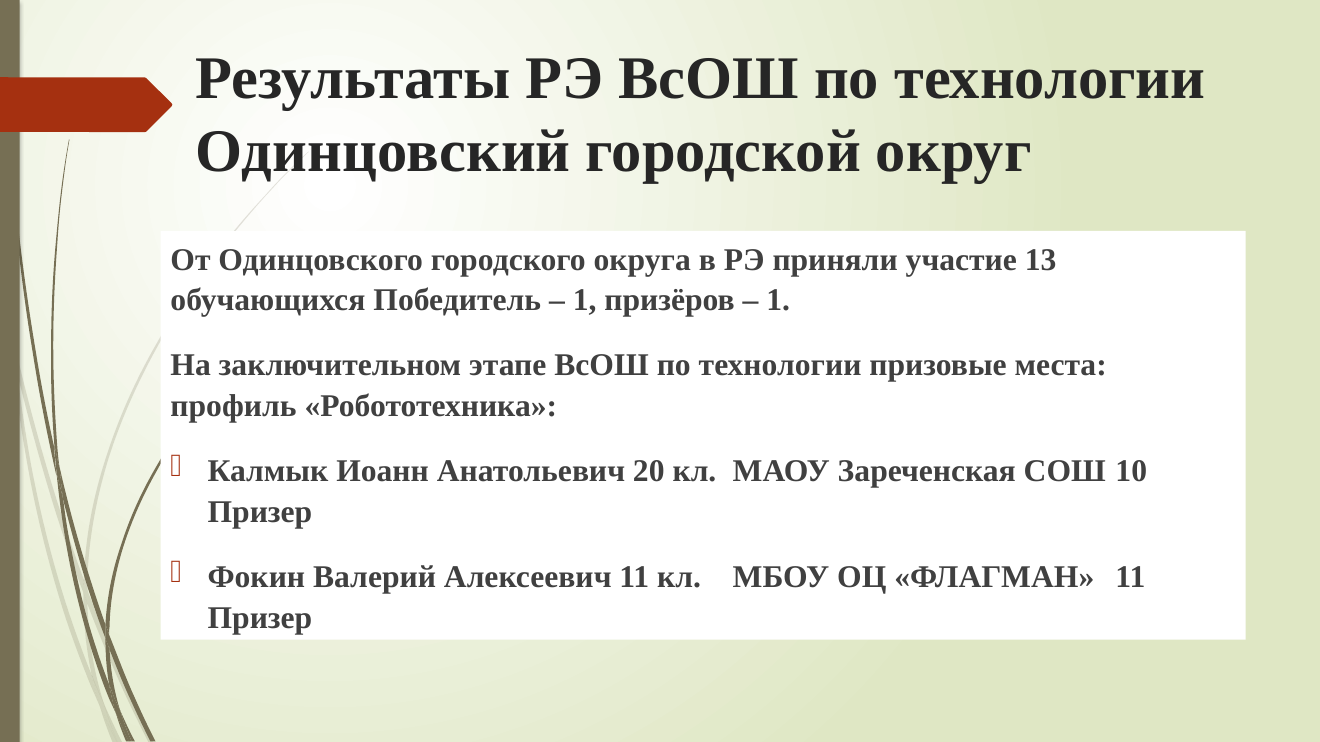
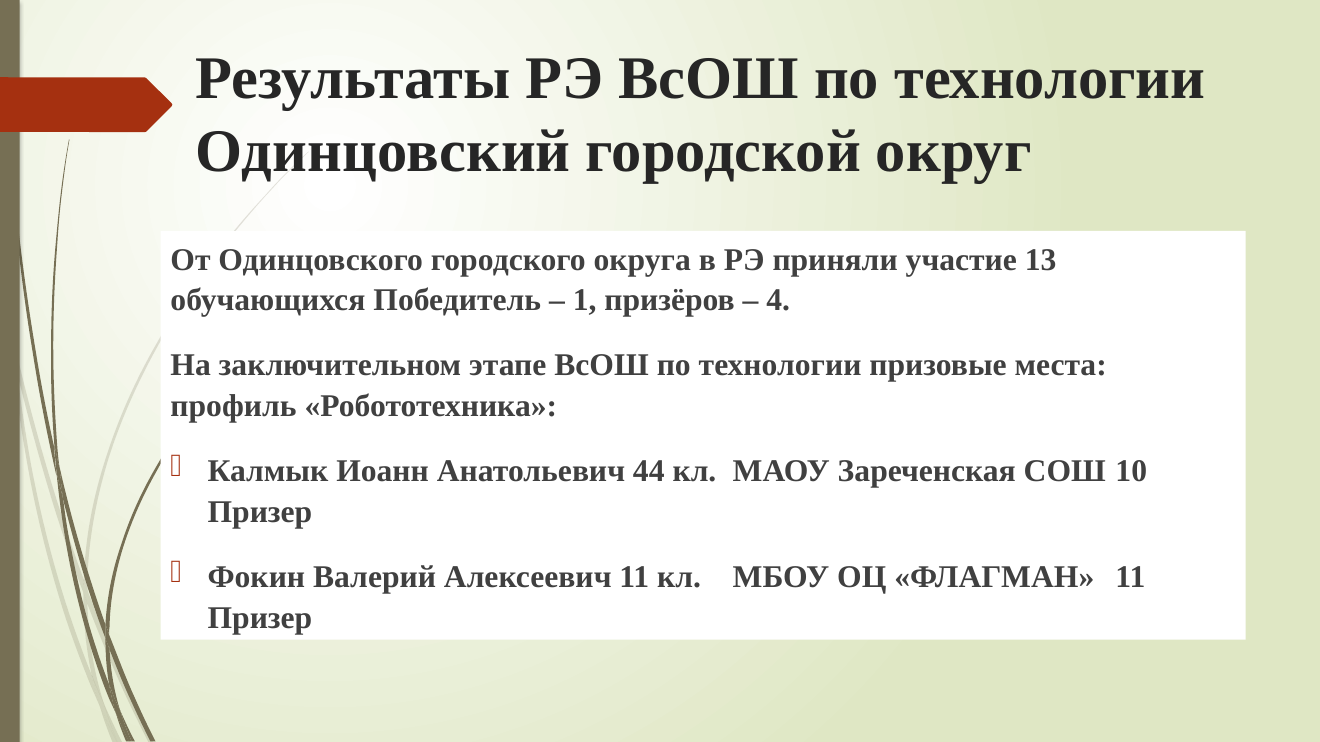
1: 1 -> 4 (778, 300)
20: 20 -> 44 (649, 472)
